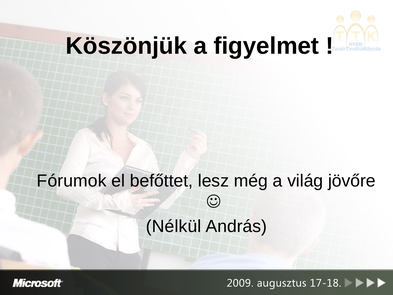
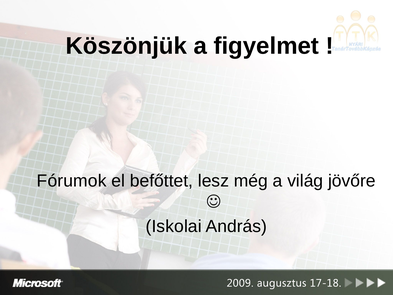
Nélkül: Nélkül -> Iskolai (174, 226)
